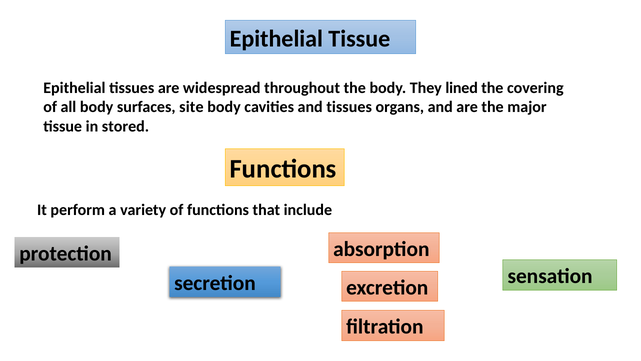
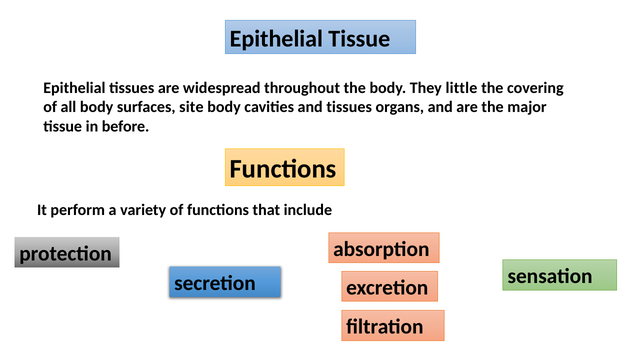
lined: lined -> little (461, 88)
stored: stored -> before (126, 126)
